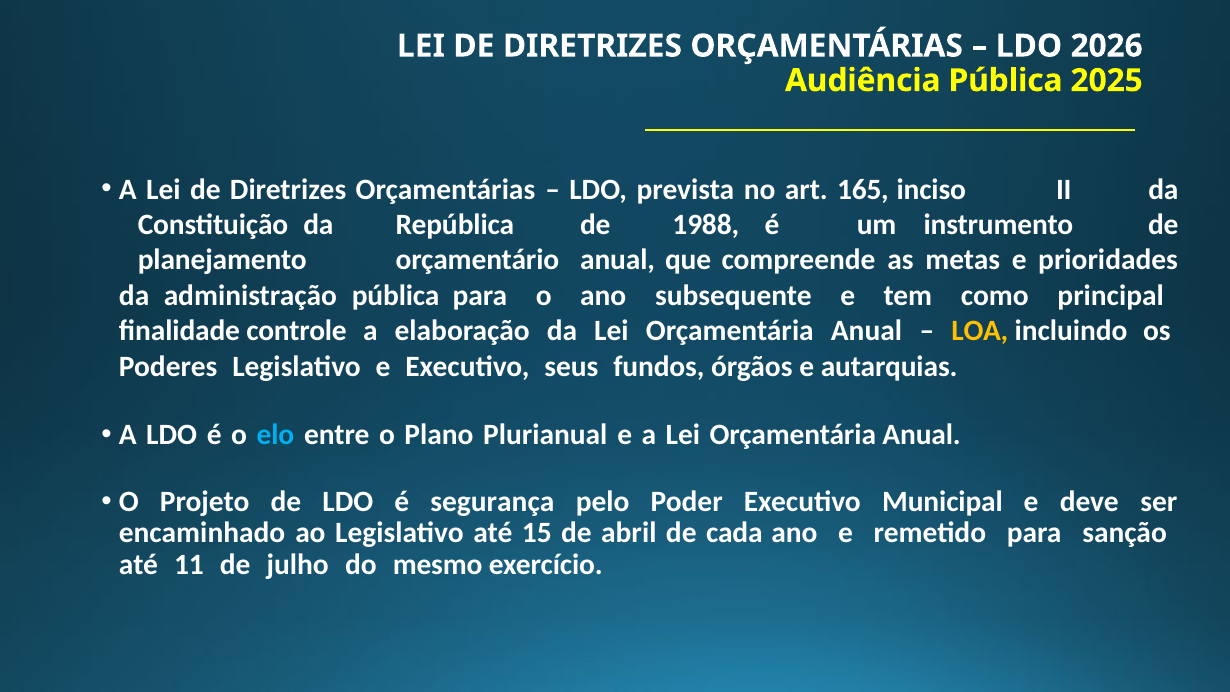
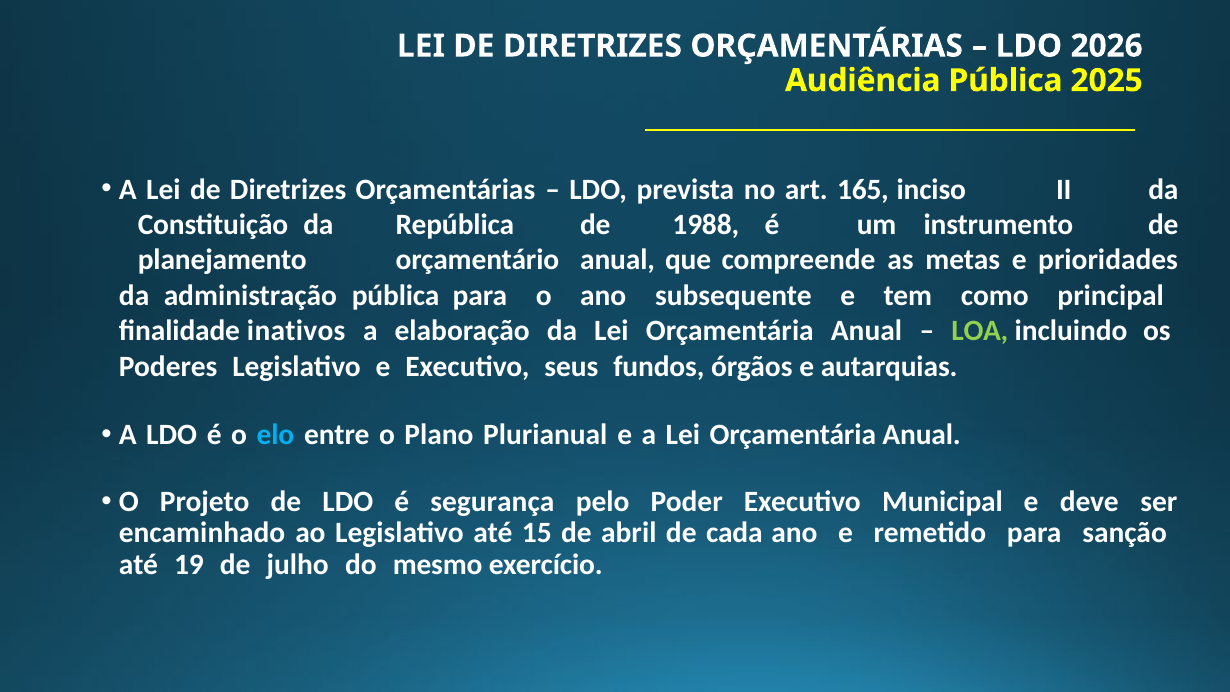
controle: controle -> inativos (296, 331)
LOA colour: yellow -> light green (980, 331)
11: 11 -> 19 (189, 565)
